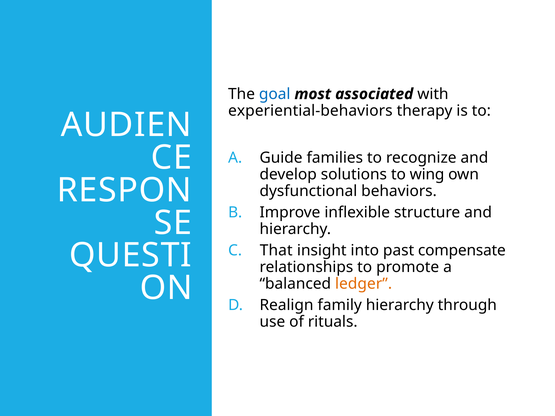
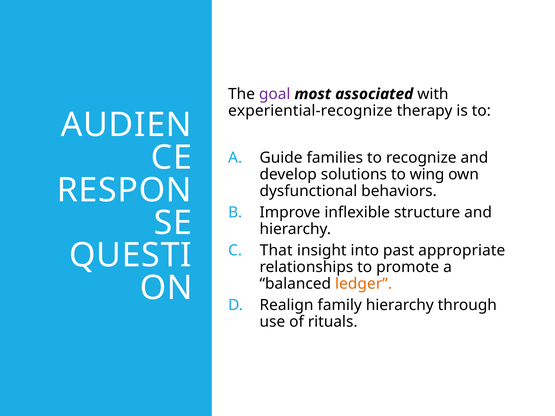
goal colour: blue -> purple (275, 94)
experiential-behaviors: experiential-behaviors -> experiential-recognize (310, 111)
compensate: compensate -> appropriate (462, 251)
